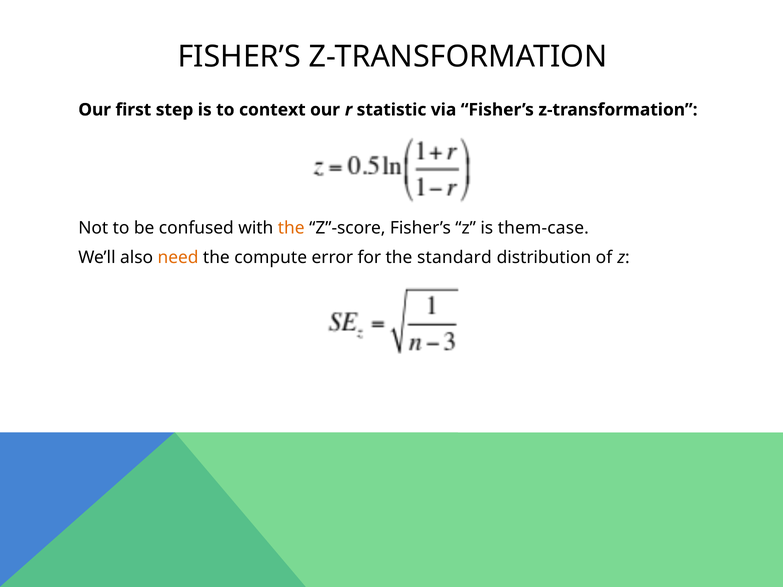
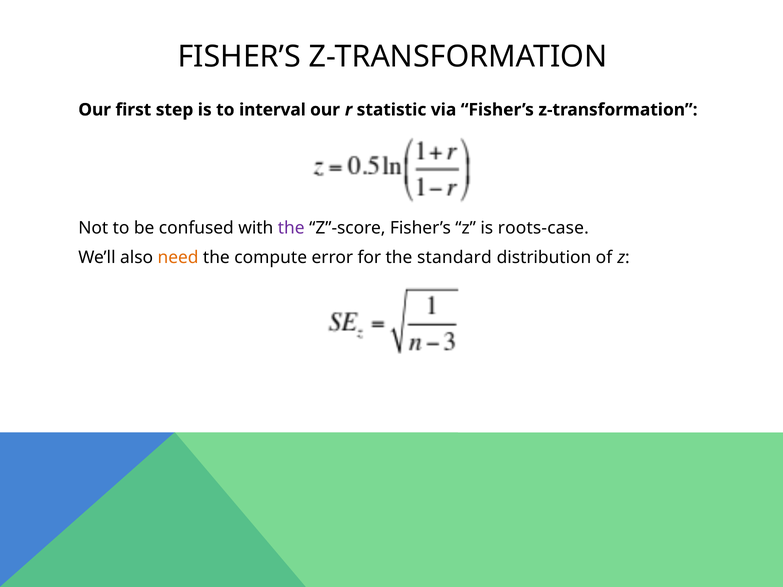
context: context -> interval (272, 110)
the colour: orange -> purple (291, 228)
them-case: them-case -> roots-case (543, 228)
